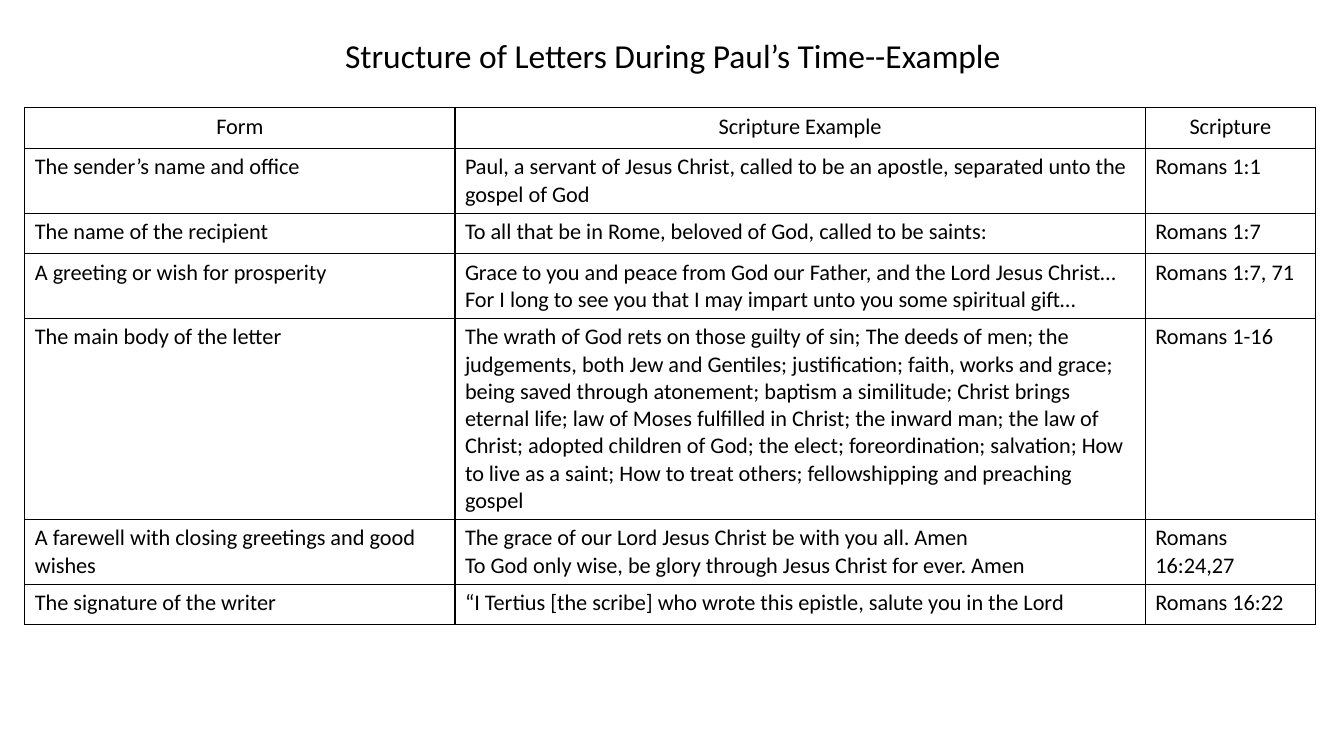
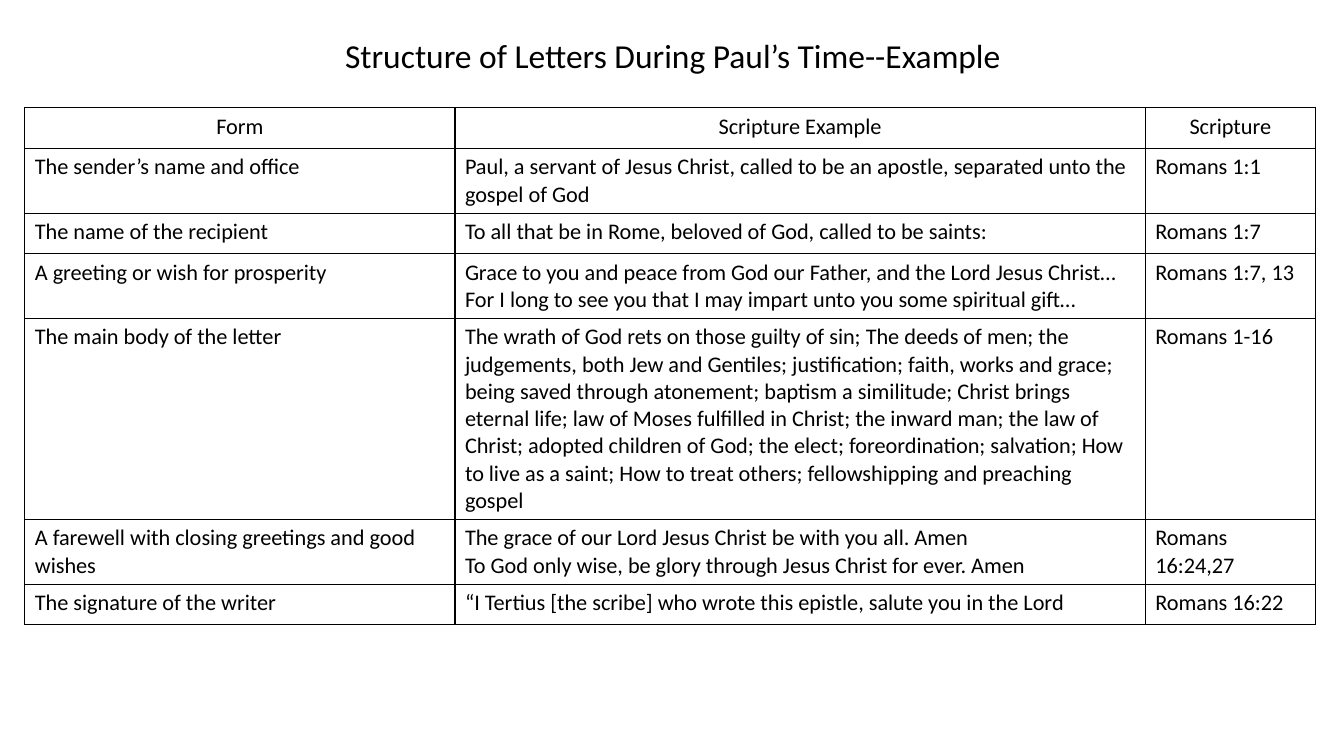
71: 71 -> 13 (1283, 273)
